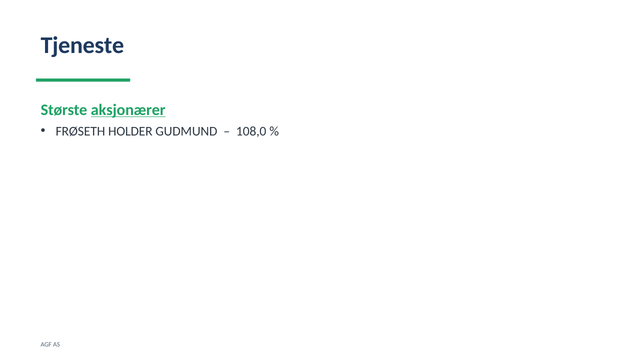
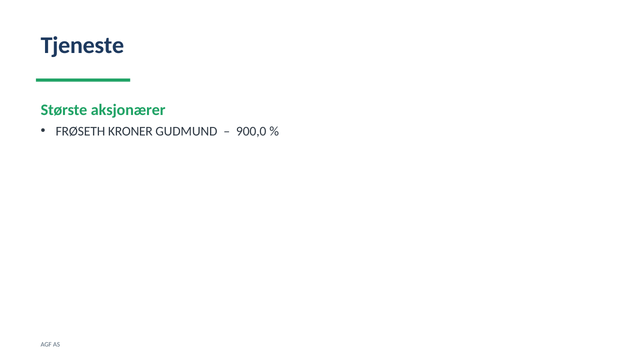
aksjonærer underline: present -> none (128, 110)
HOLDER: HOLDER -> KRONER (130, 131)
108,0: 108,0 -> 900,0 (251, 131)
